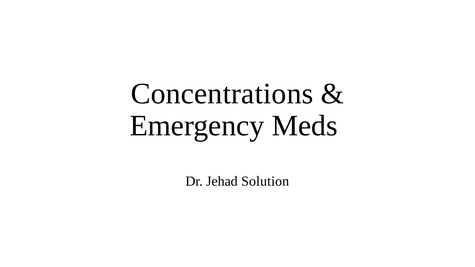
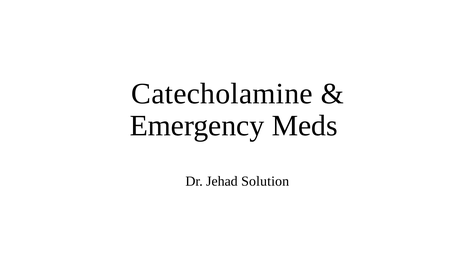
Concentrations: Concentrations -> Catecholamine (222, 94)
